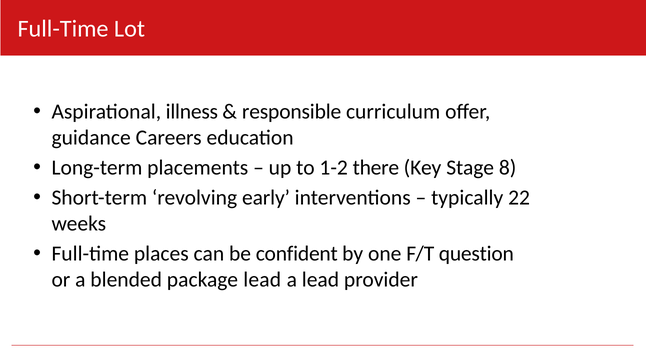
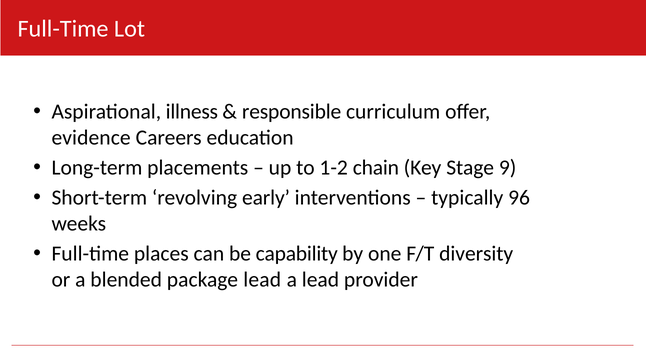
guidance: guidance -> evidence (91, 138)
there: there -> chain (376, 168)
8: 8 -> 9 (508, 168)
22: 22 -> 96 (519, 198)
confident: confident -> capability (297, 254)
question: question -> diversity (476, 254)
